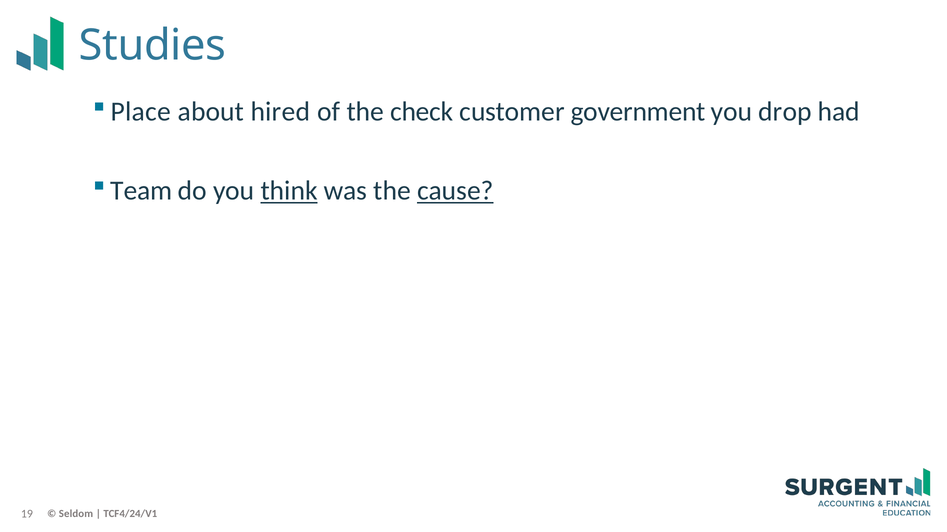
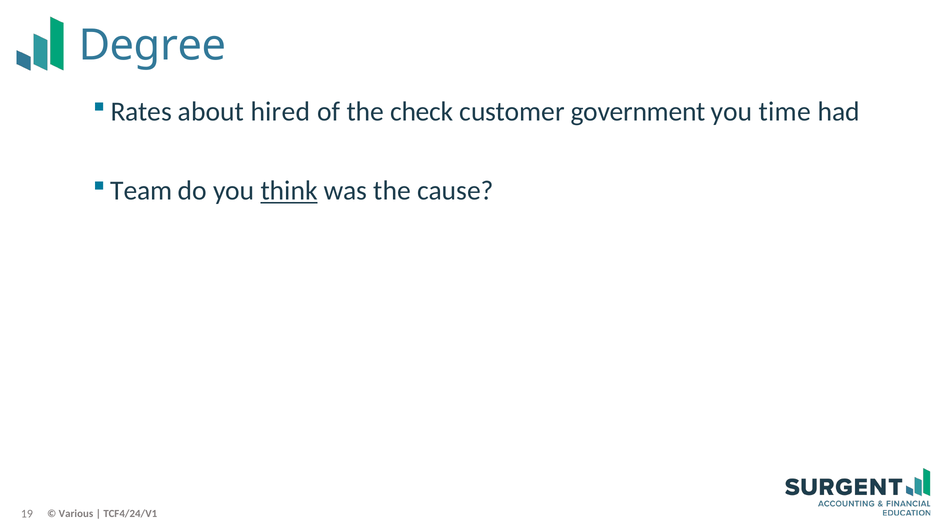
Studies: Studies -> Degree (152, 46)
Place: Place -> Rates (141, 112)
drop: drop -> time (785, 112)
cause underline: present -> none (455, 191)
Seldom: Seldom -> Various (76, 514)
